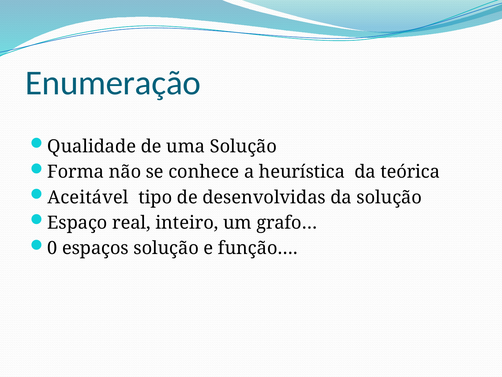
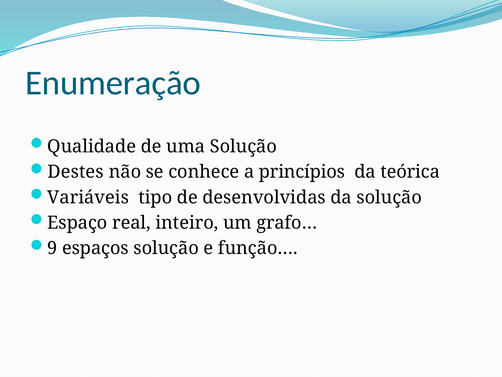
Forma: Forma -> Destes (76, 172)
heurística: heurística -> princípios (302, 172)
Aceitável: Aceitável -> Variáveis (88, 197)
0: 0 -> 9 (52, 248)
